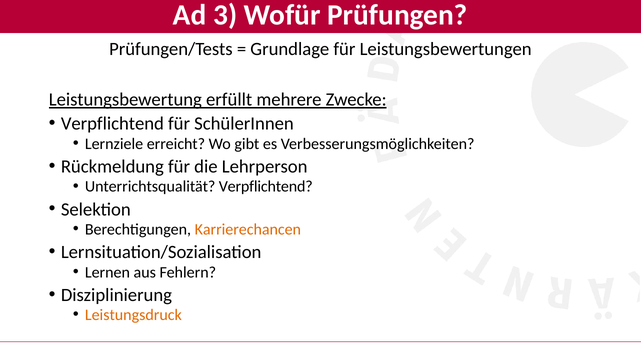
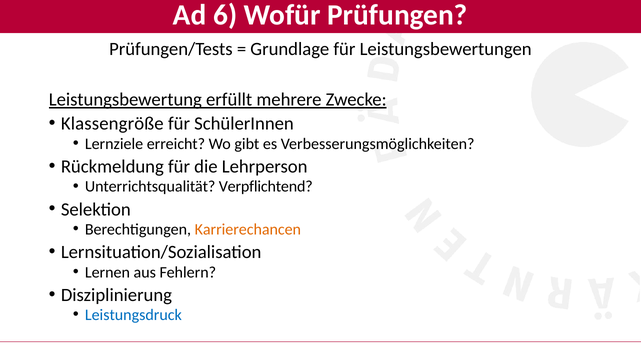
3: 3 -> 6 (225, 15)
Verpflichtend: Verpflichtend -> Klassengröße (112, 124)
Leistungsdruck colour: orange -> blue (133, 315)
